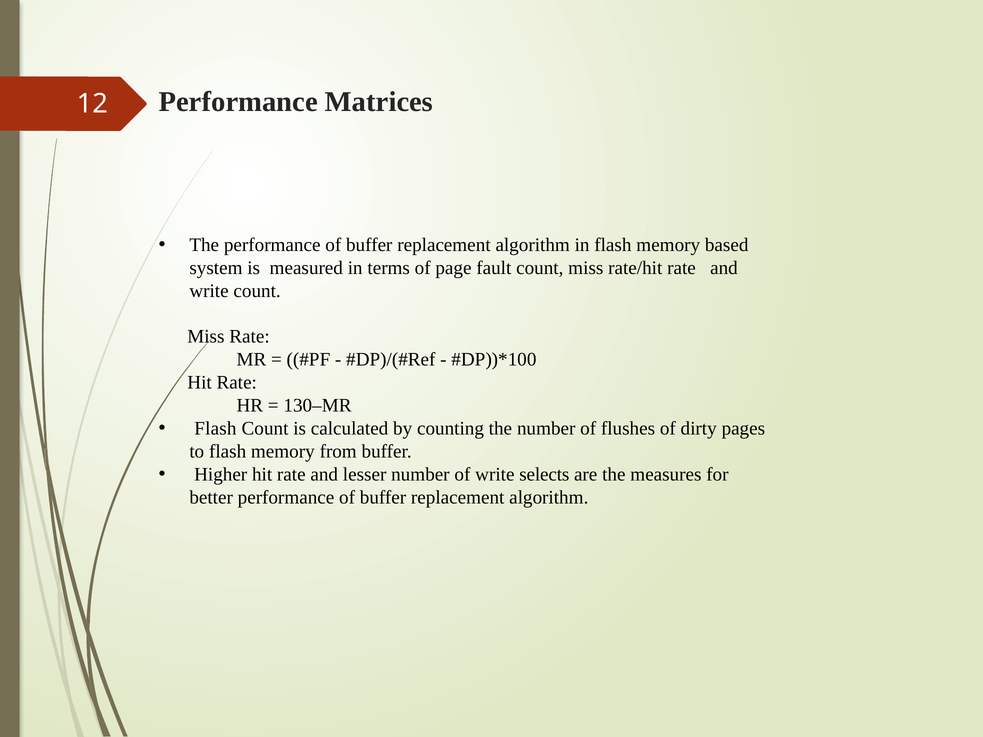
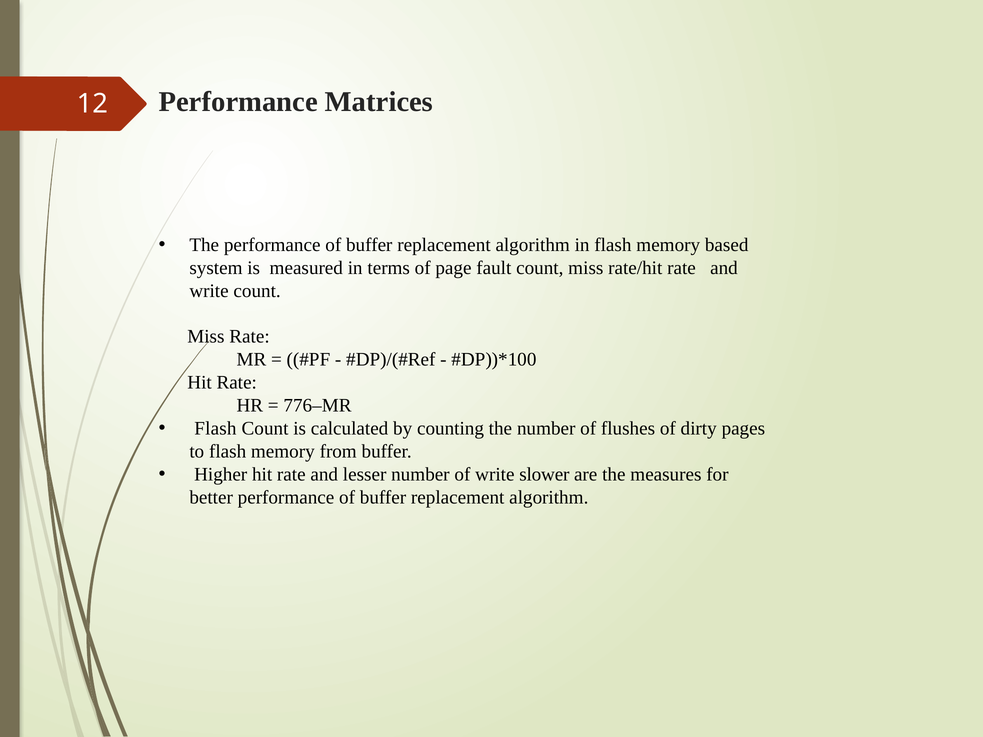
130–MR: 130–MR -> 776–MR (317, 406)
selects: selects -> slower (544, 474)
